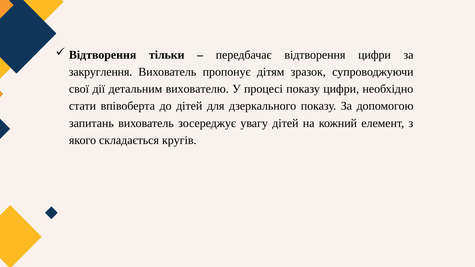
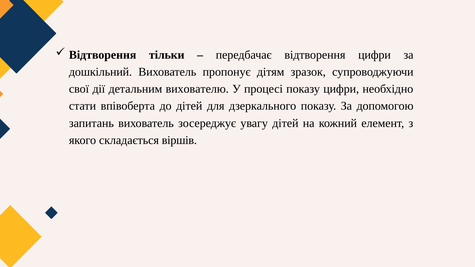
закруглення: закруглення -> дошкільний (101, 72)
кругів: кругів -> віршів (179, 140)
